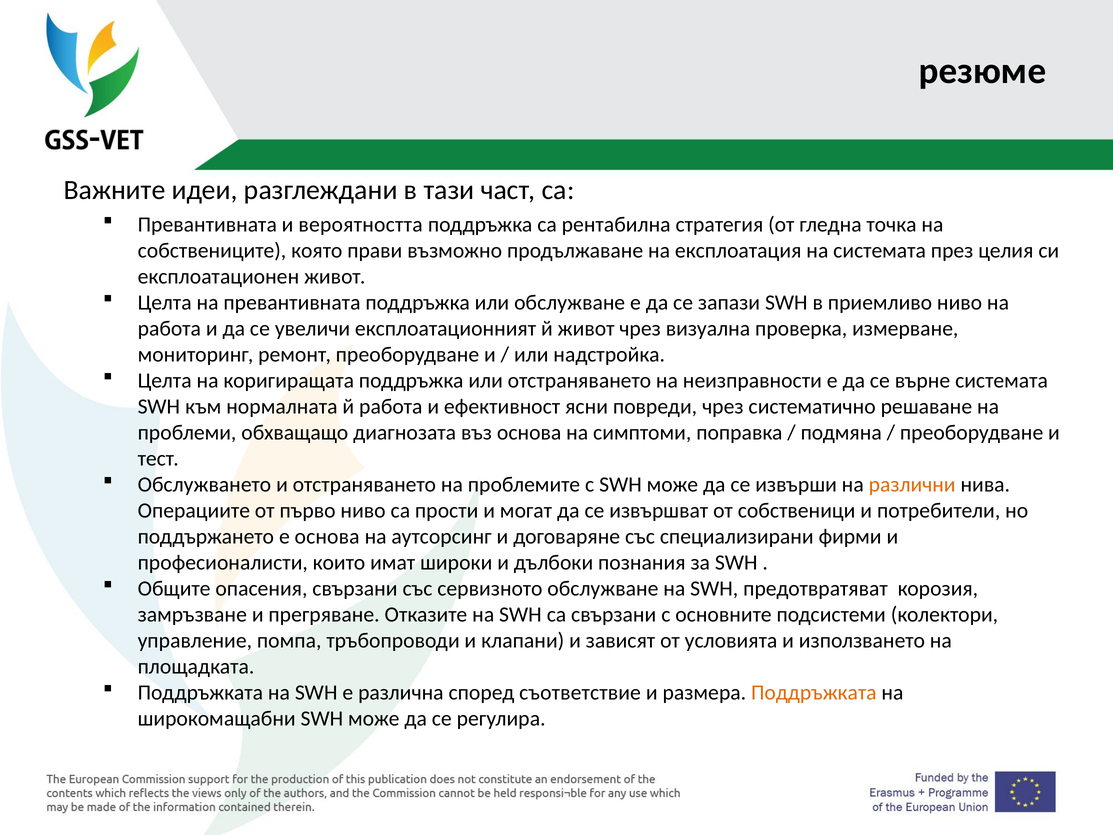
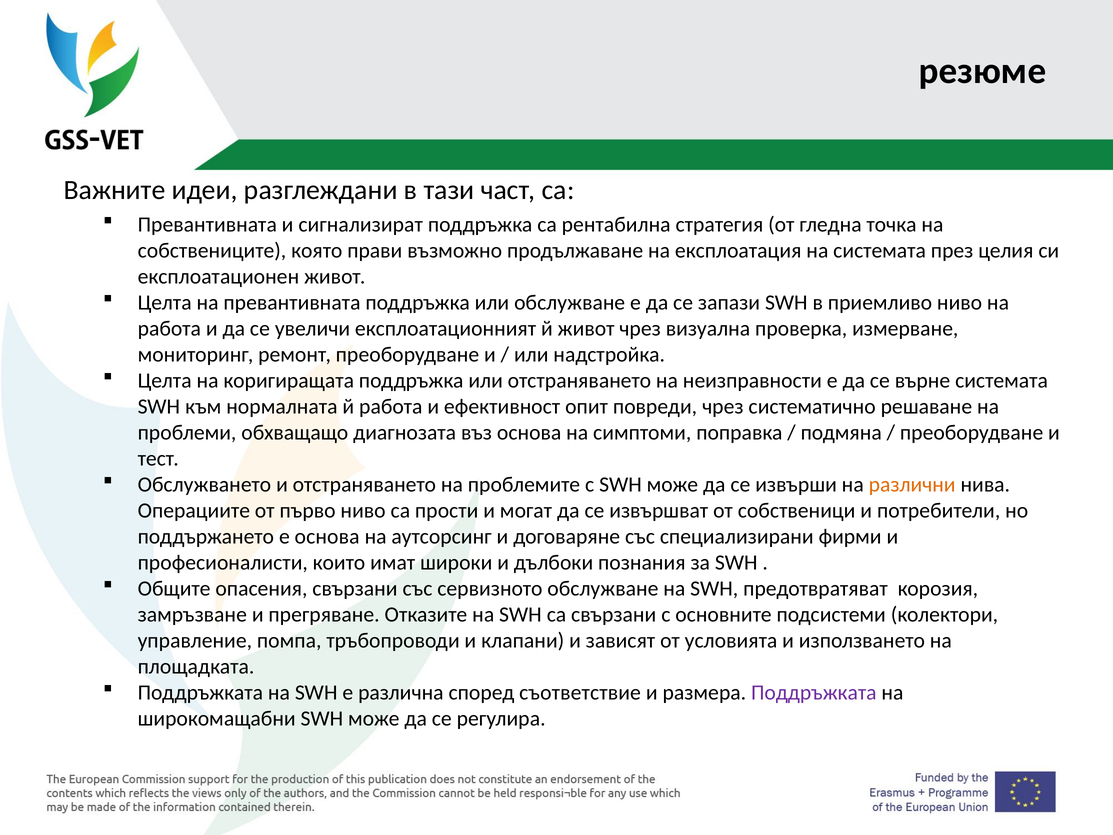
вероятността: вероятността -> сигнализират (361, 225)
ясни: ясни -> опит (587, 406)
Поддръжката colour: orange -> purple (814, 692)
